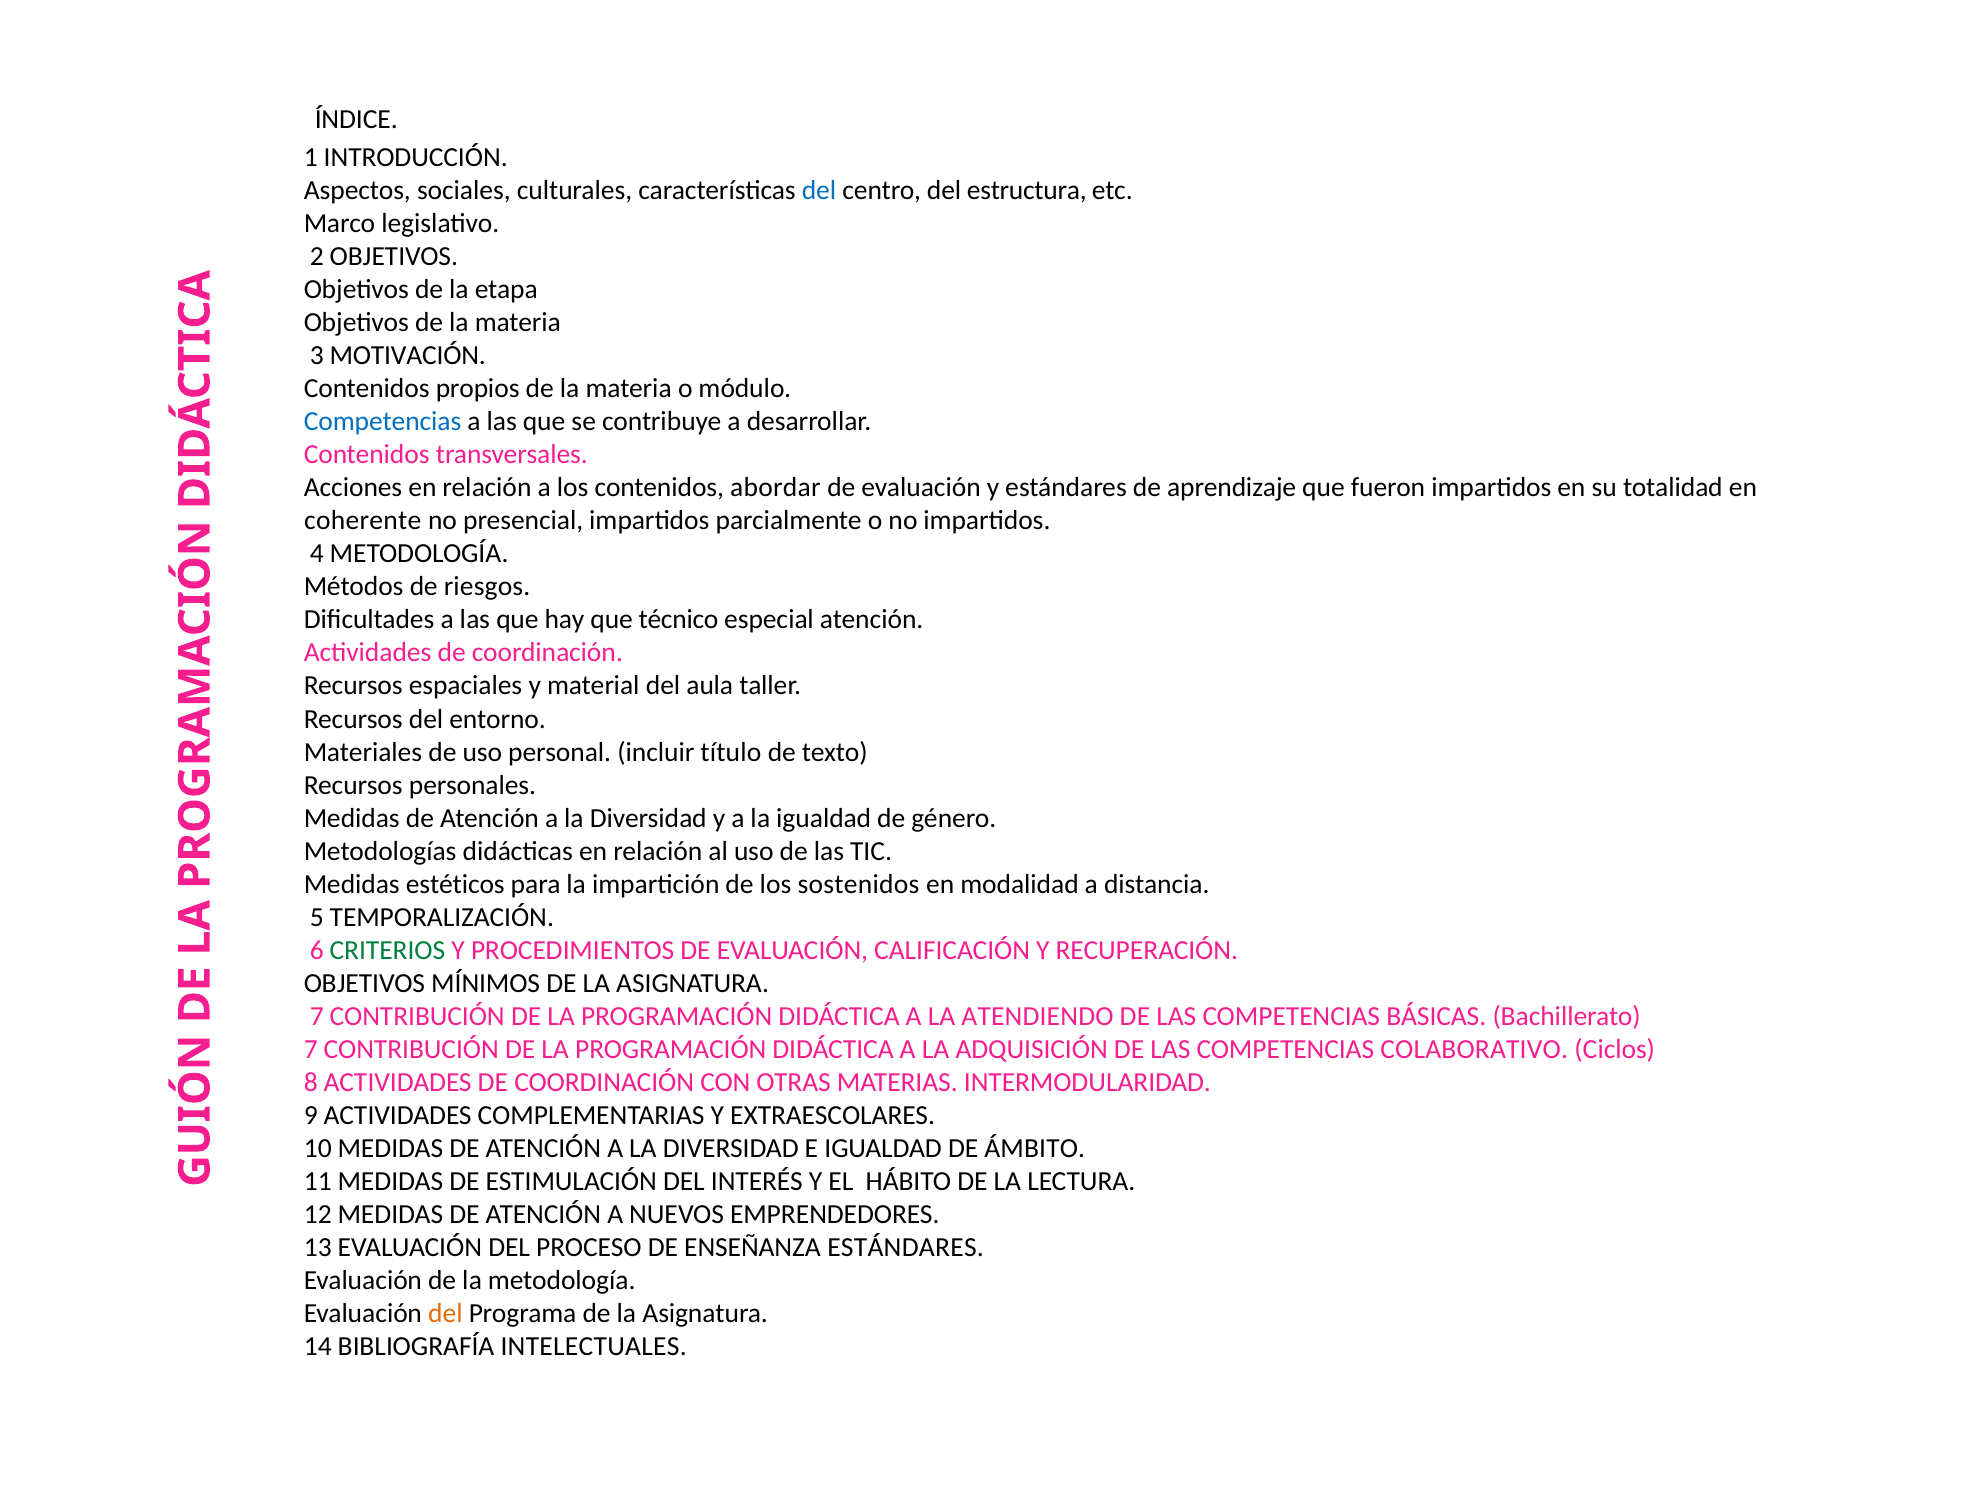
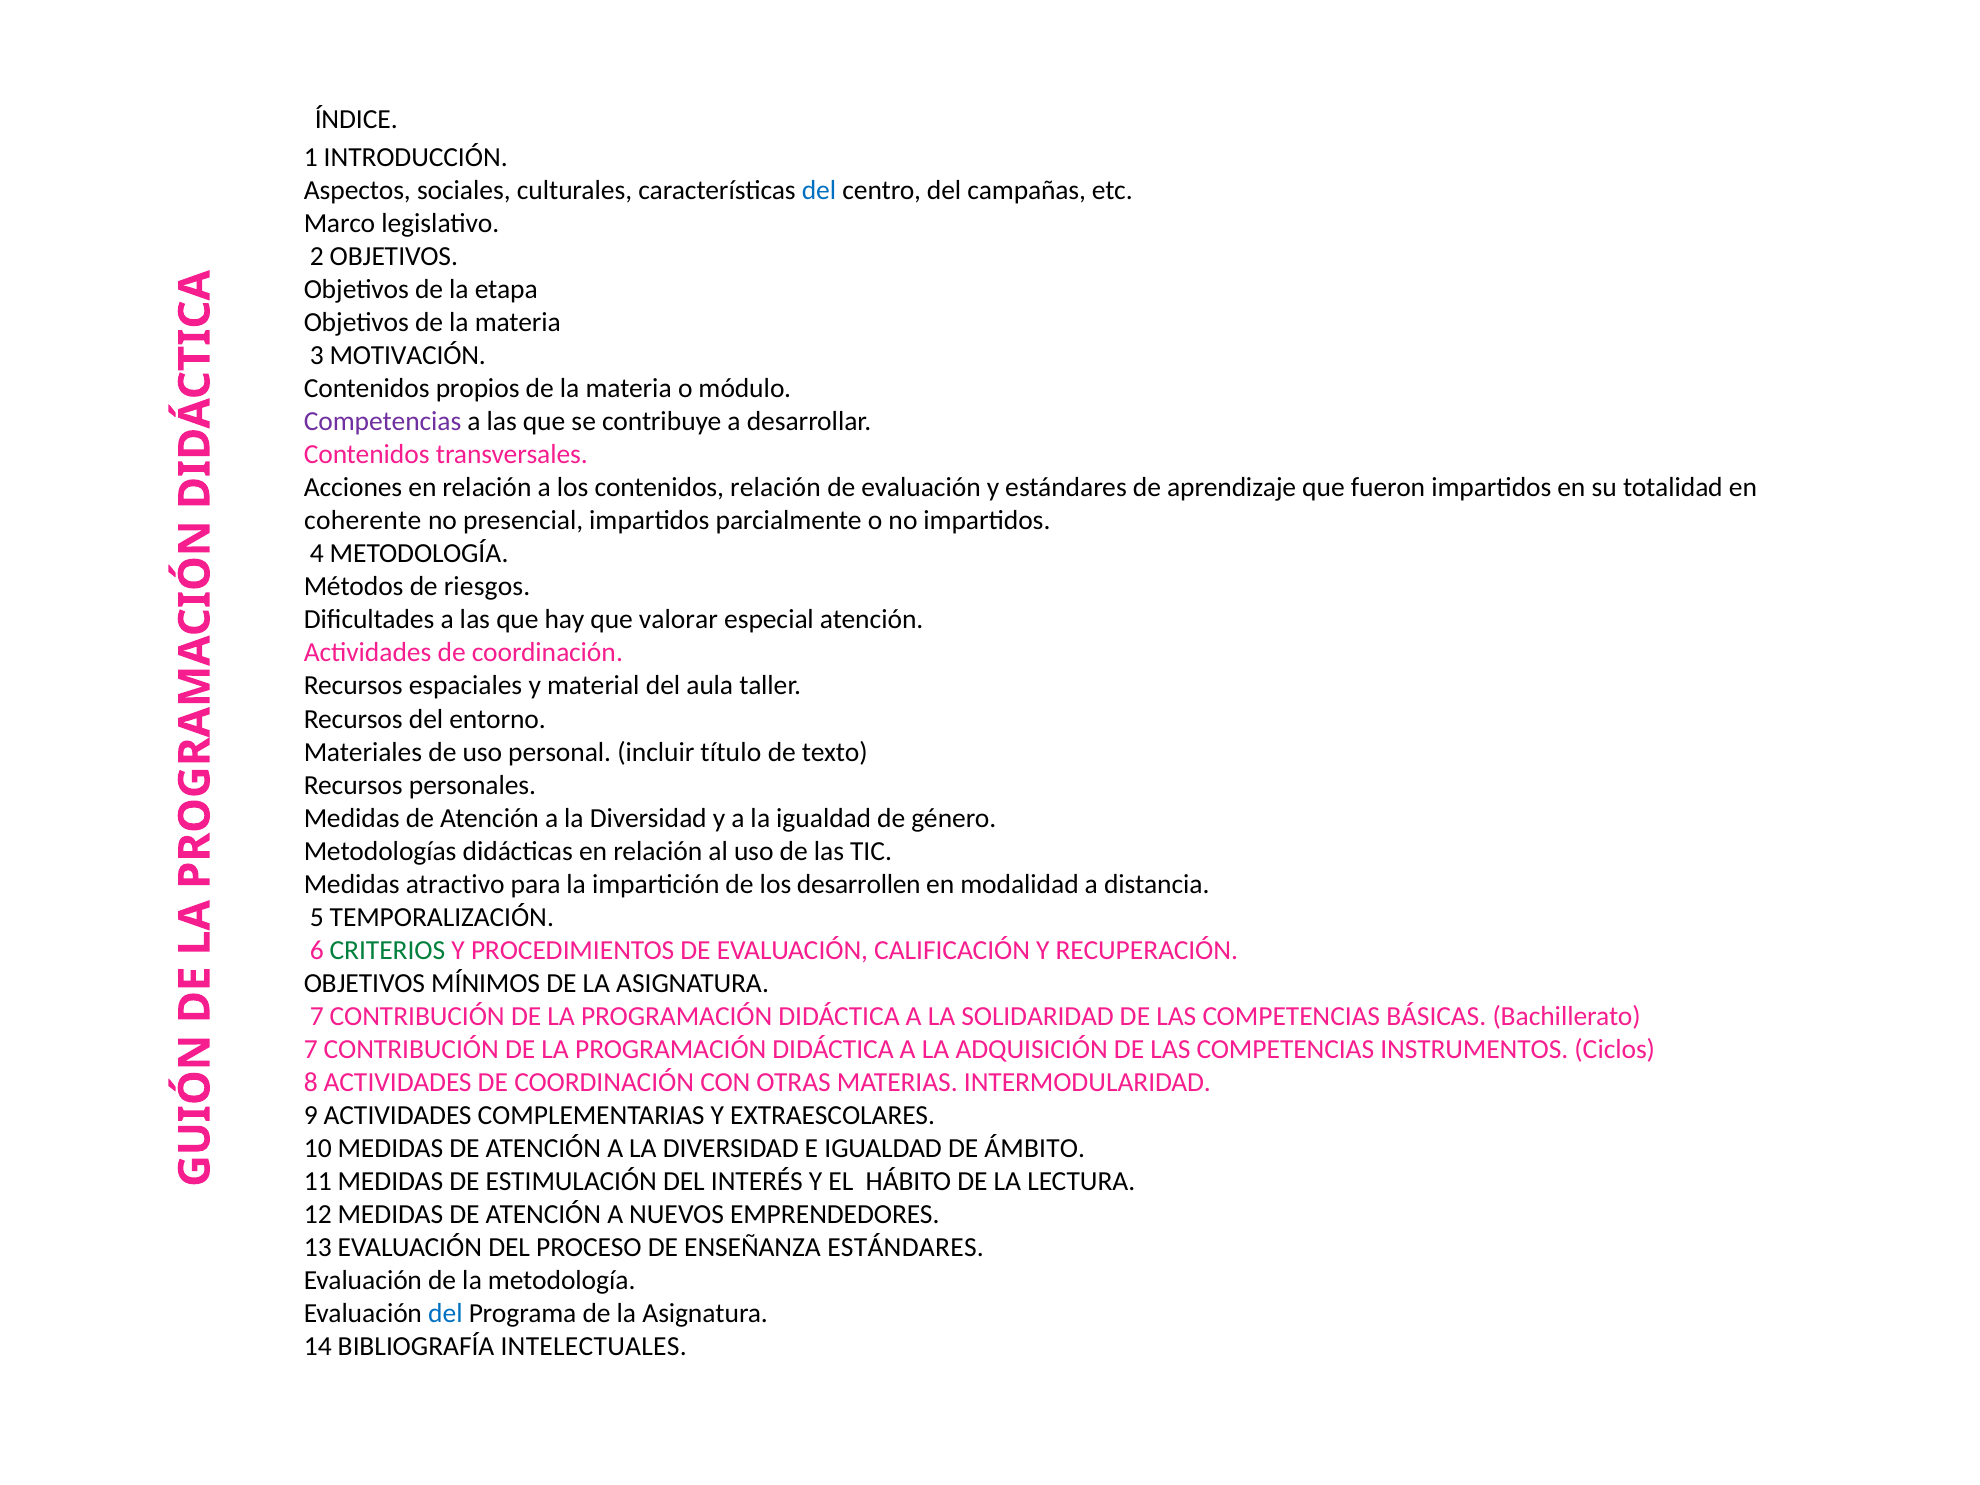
estructura: estructura -> campañas (1027, 190)
Competencias colour: blue -> purple (383, 421)
contenidos abordar: abordar -> relación (775, 488)
técnico: técnico -> valorar (678, 620)
estéticos: estéticos -> atractivo (455, 884)
sostenidos: sostenidos -> desarrollen (859, 884)
ATENDIENDO: ATENDIENDO -> SOLIDARIDAD (1038, 1016)
COLABORATIVO: COLABORATIVO -> INSTRUMENTOS (1474, 1049)
del colour: orange -> blue (445, 1314)
